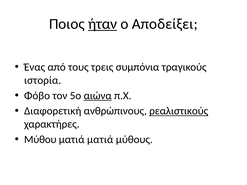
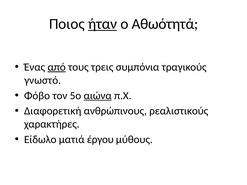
Αποδείξει: Αποδείξει -> Αθωότητά (165, 24)
από underline: none -> present (57, 67)
ιστορία: ιστορία -> γνωστό (43, 80)
ρεαλιστικούς underline: present -> none (179, 111)
Μύθου: Μύθου -> Είδωλο (40, 140)
ματιά ματιά: ματιά -> έργου (100, 140)
